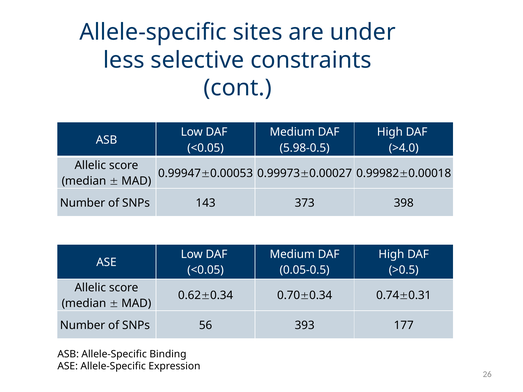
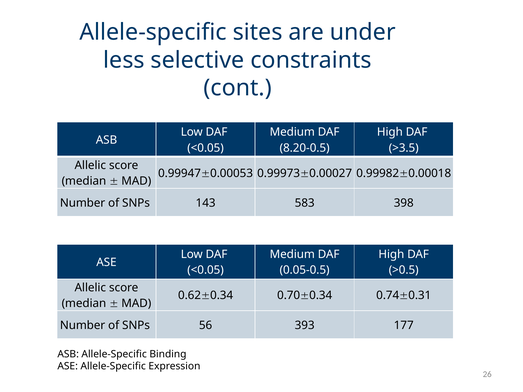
5.98-0.5: 5.98-0.5 -> 8.20-0.5 (305, 148)
>4.0: >4.0 -> >3.5 (404, 148)
373: 373 -> 583 (305, 203)
